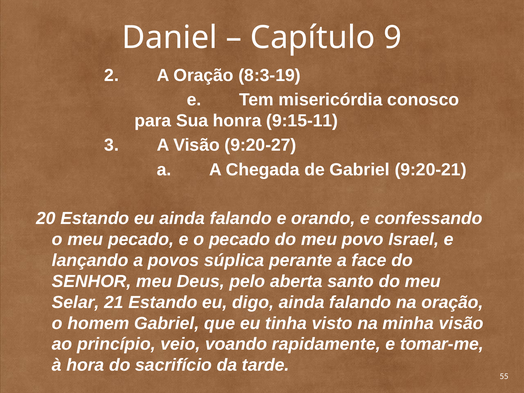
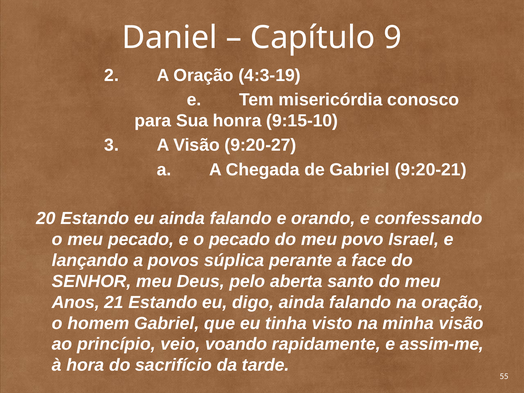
8:3-19: 8:3-19 -> 4:3-19 (270, 75)
9:15-11: 9:15-11 -> 9:15-10 (302, 121)
Selar: Selar -> Anos (76, 302)
tomar-me: tomar-me -> assim-me (442, 344)
